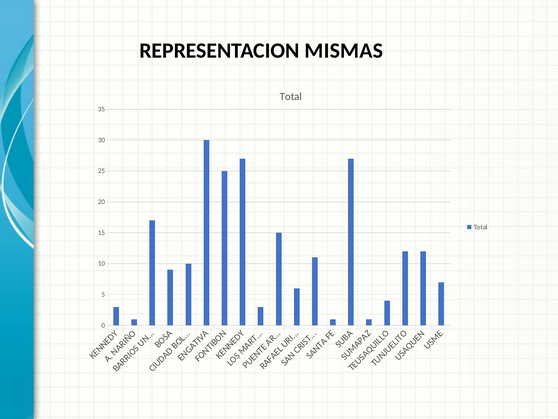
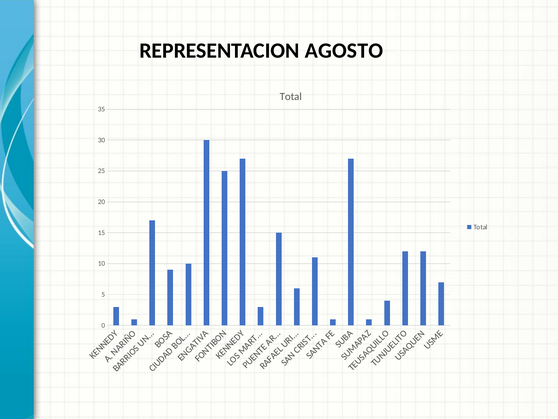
MISMAS: MISMAS -> AGOSTO (344, 51)
